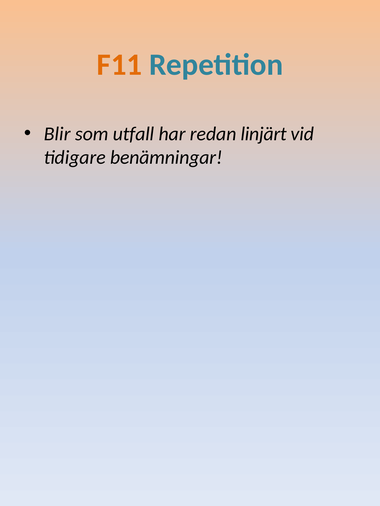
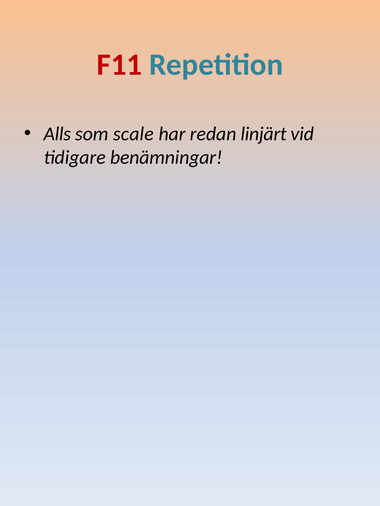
F11 colour: orange -> red (119, 65)
Blir: Blir -> Alls (57, 134)
utfall: utfall -> scale (133, 134)
